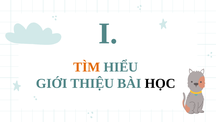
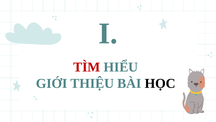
TÌM colour: orange -> red (87, 67)
